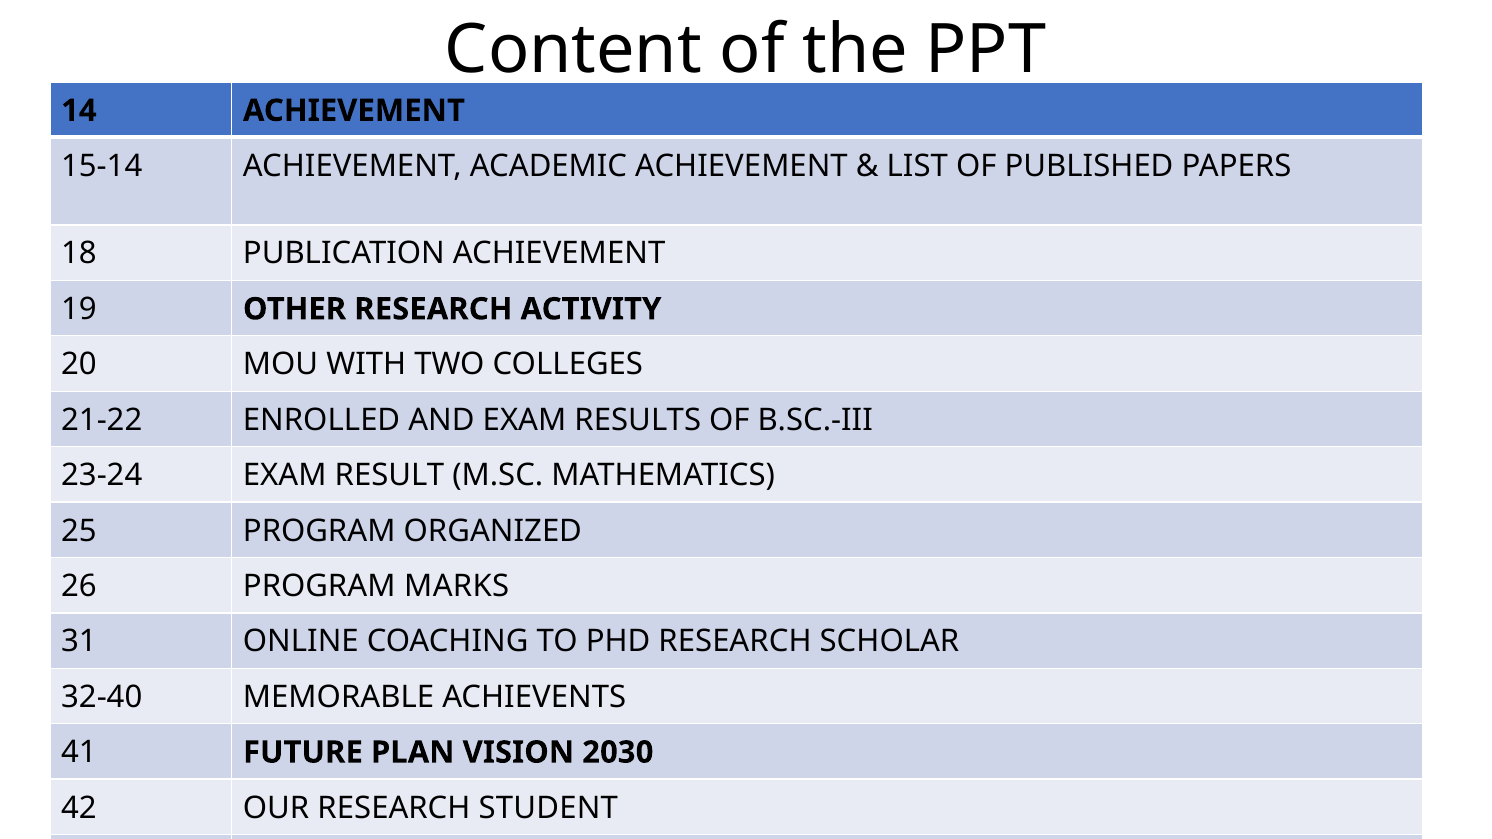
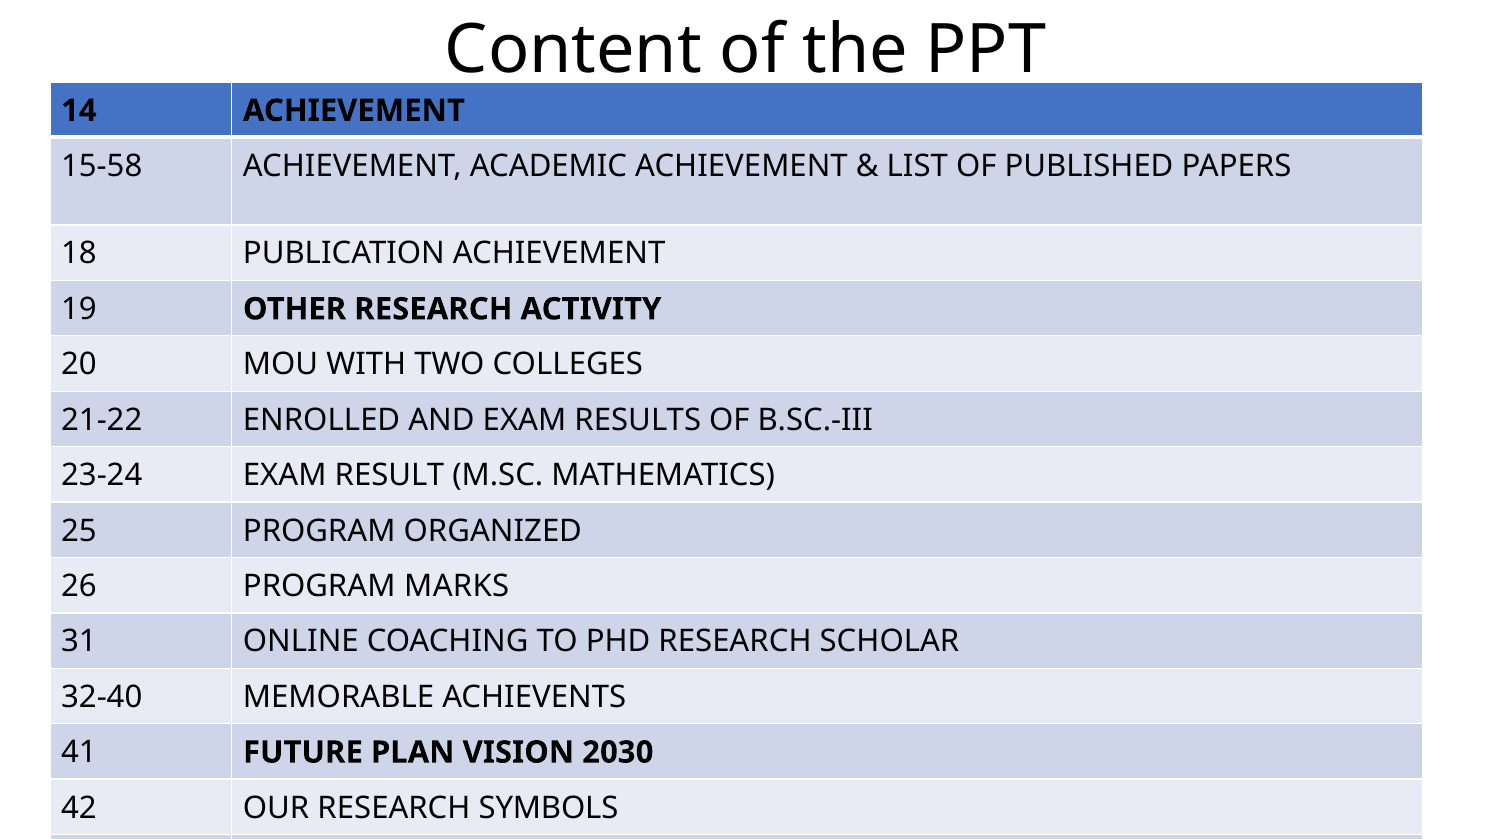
15-14: 15-14 -> 15-58 (102, 166)
STUDENT: STUDENT -> SYMBOLS (548, 808)
